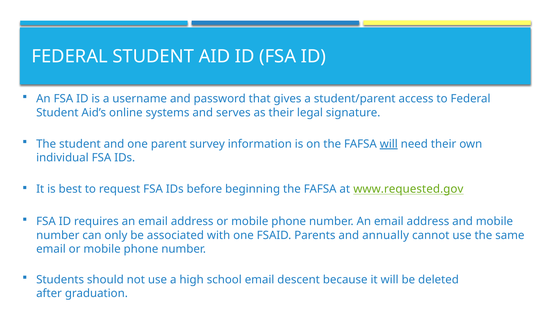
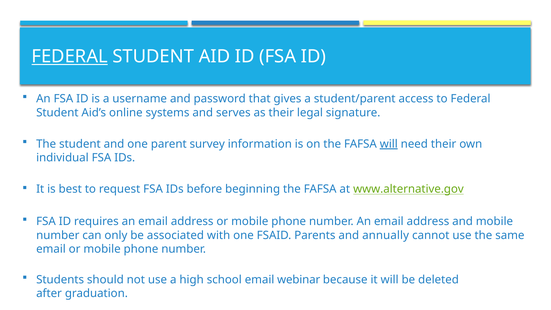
FEDERAL underline: none -> present (70, 57)
www.requested.gov: www.requested.gov -> www.alternative.gov (408, 189)
descent: descent -> webinar (299, 279)
